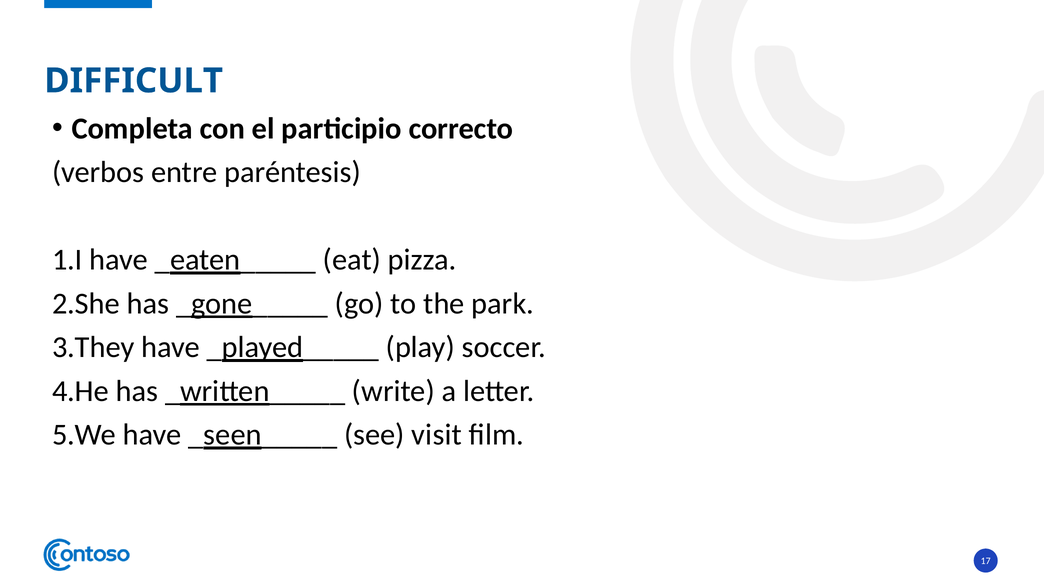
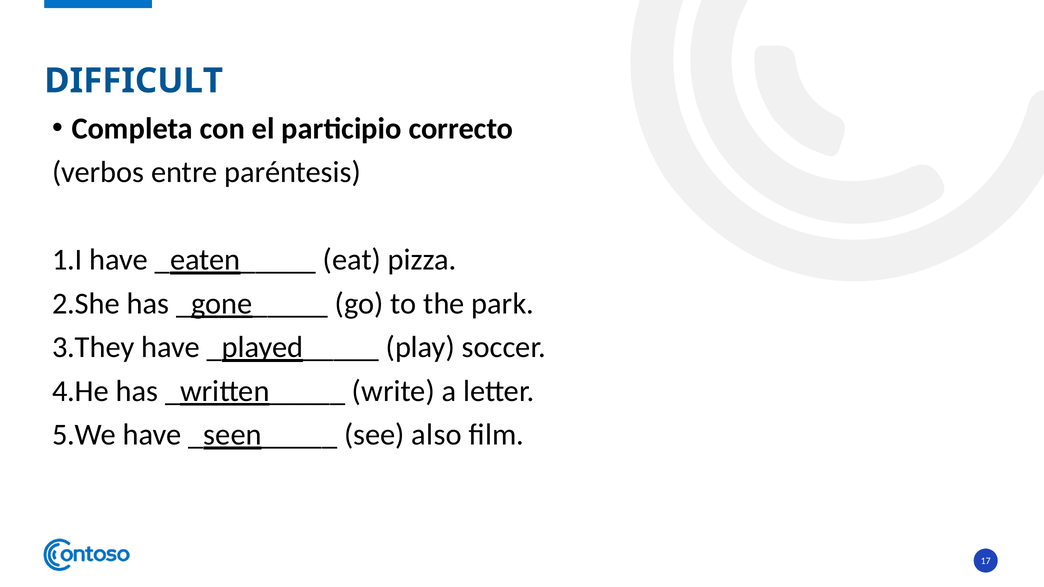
visit: visit -> also (437, 435)
